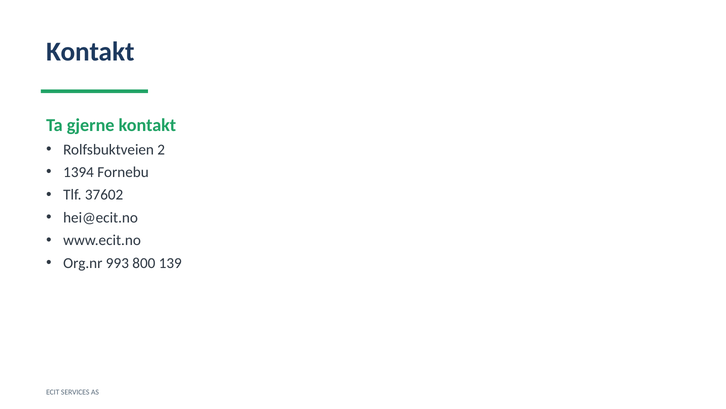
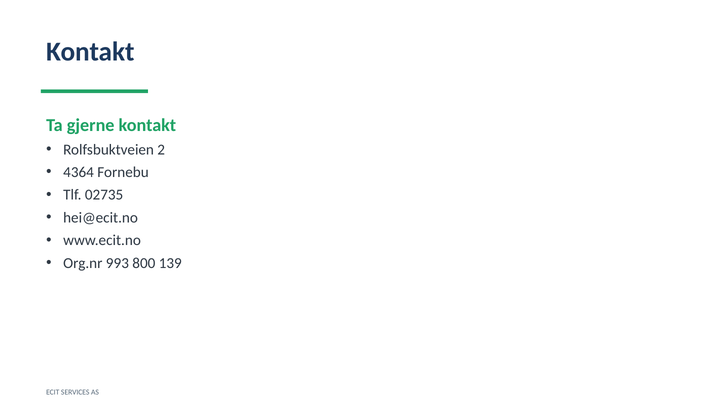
1394: 1394 -> 4364 (79, 172)
37602: 37602 -> 02735 (104, 195)
